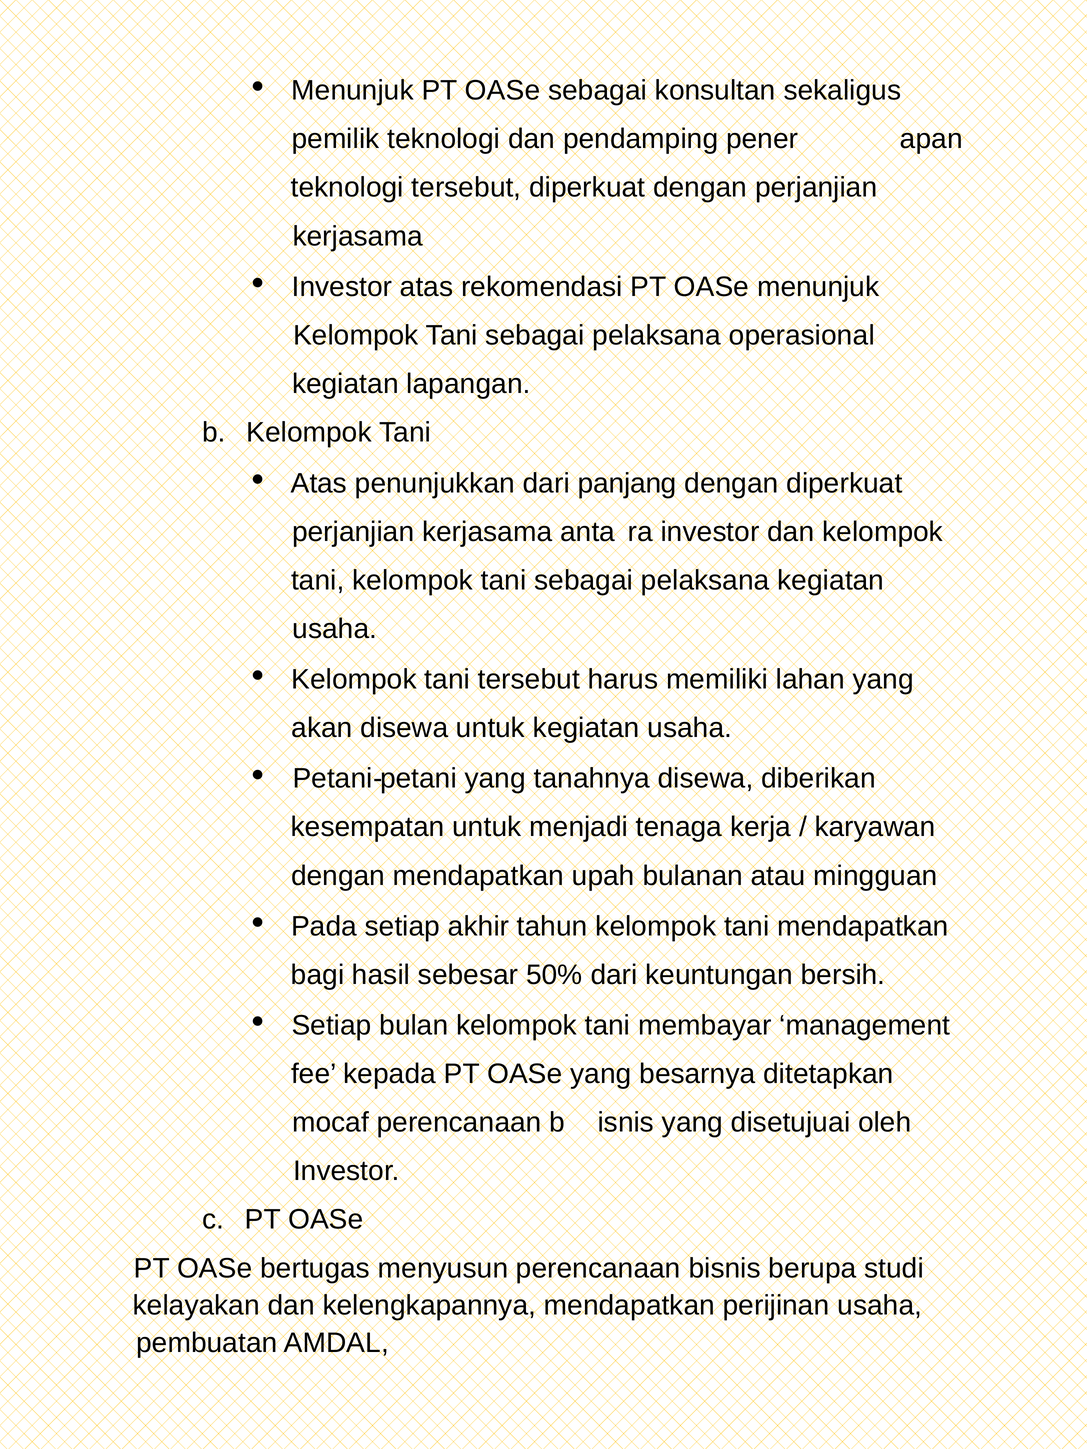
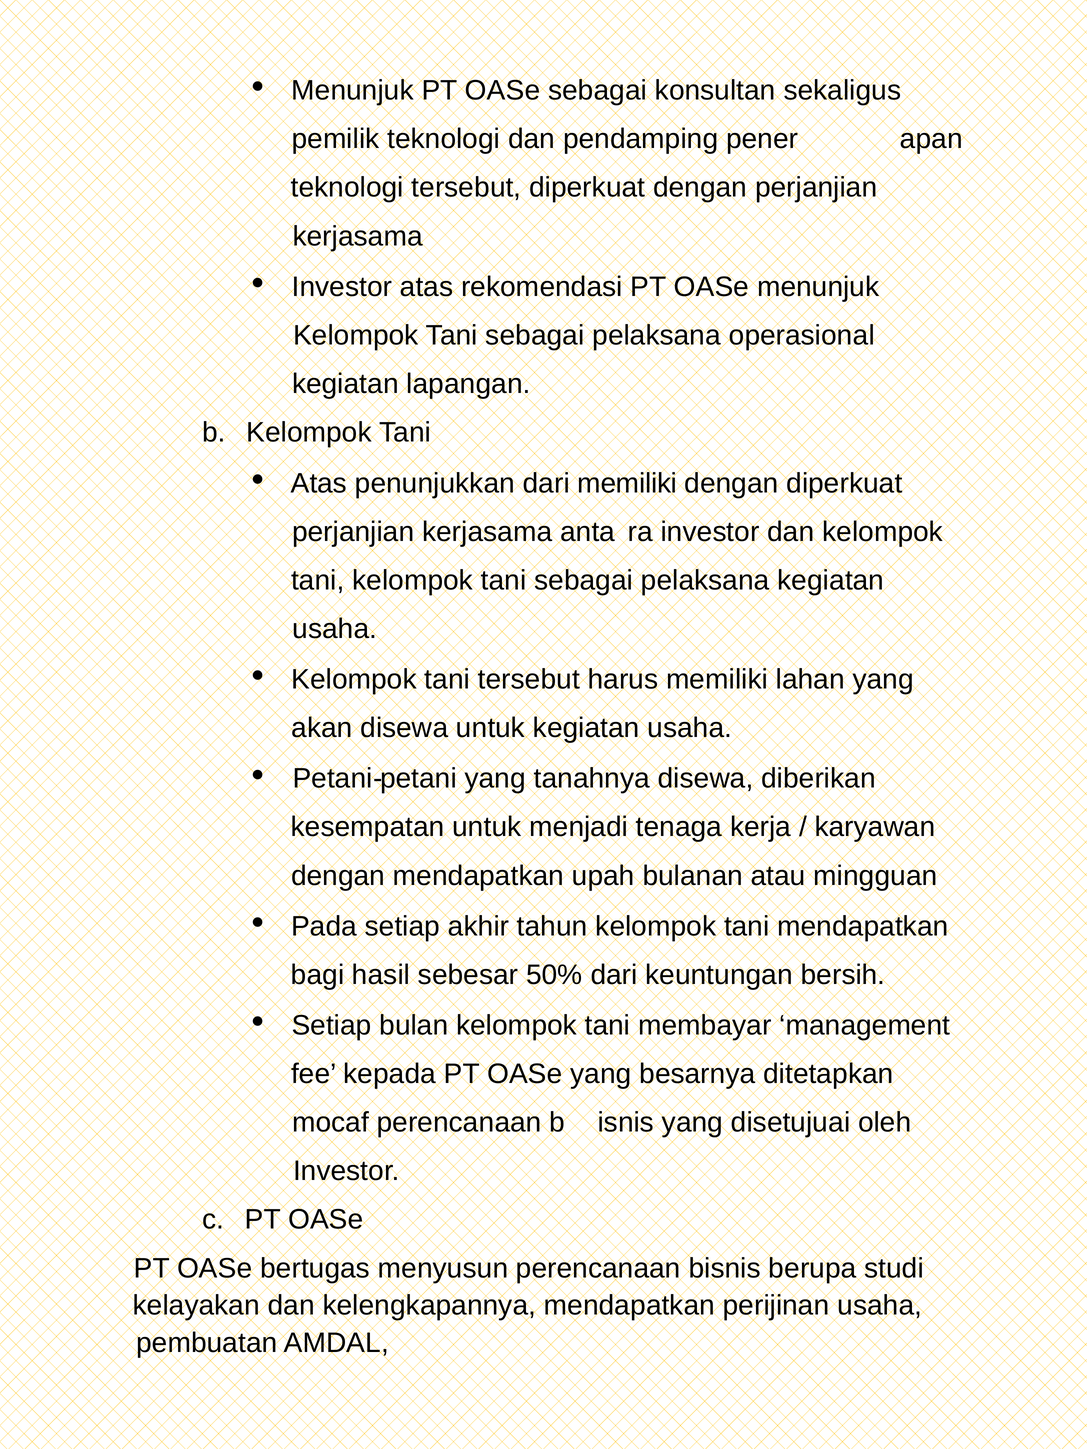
dari panjang: panjang -> memiliki (627, 483)
